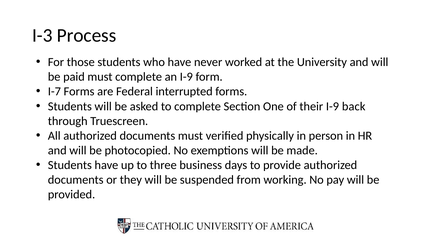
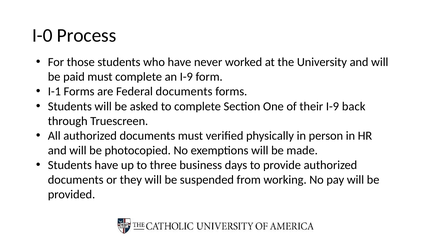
I-3: I-3 -> I-0 (42, 35)
I-7: I-7 -> I-1 (54, 92)
Federal interrupted: interrupted -> documents (184, 92)
